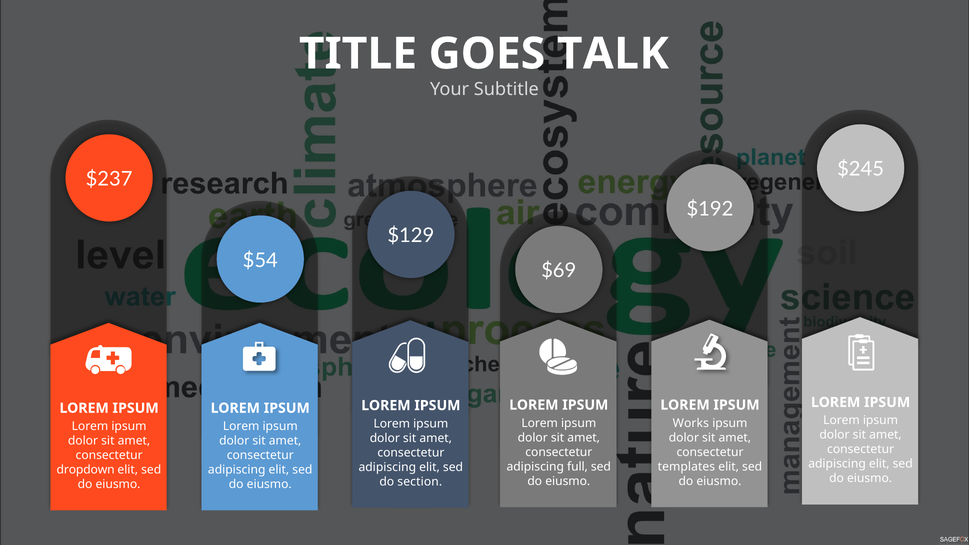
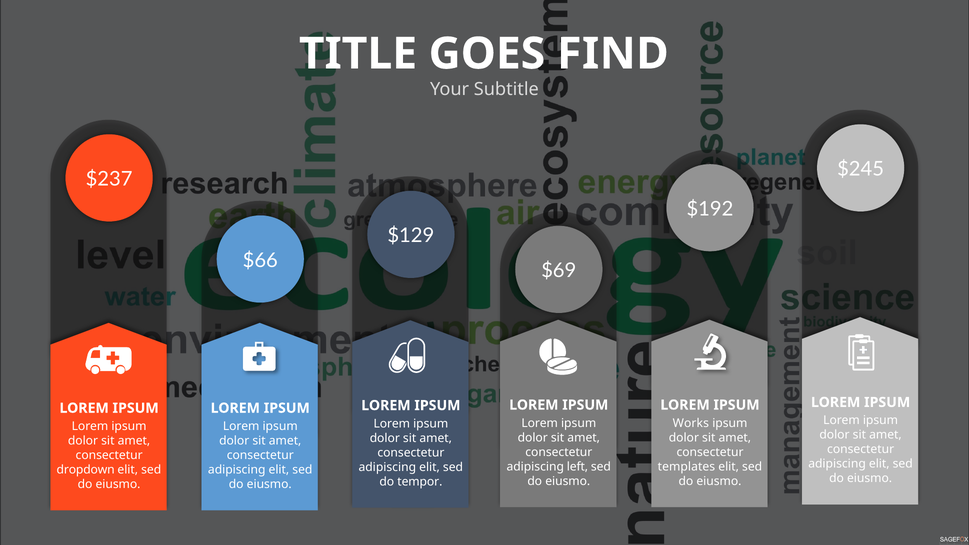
TALK: TALK -> FIND (613, 54)
$54: $54 -> $66 (260, 260)
full: full -> left (577, 467)
section: section -> tempor (420, 482)
